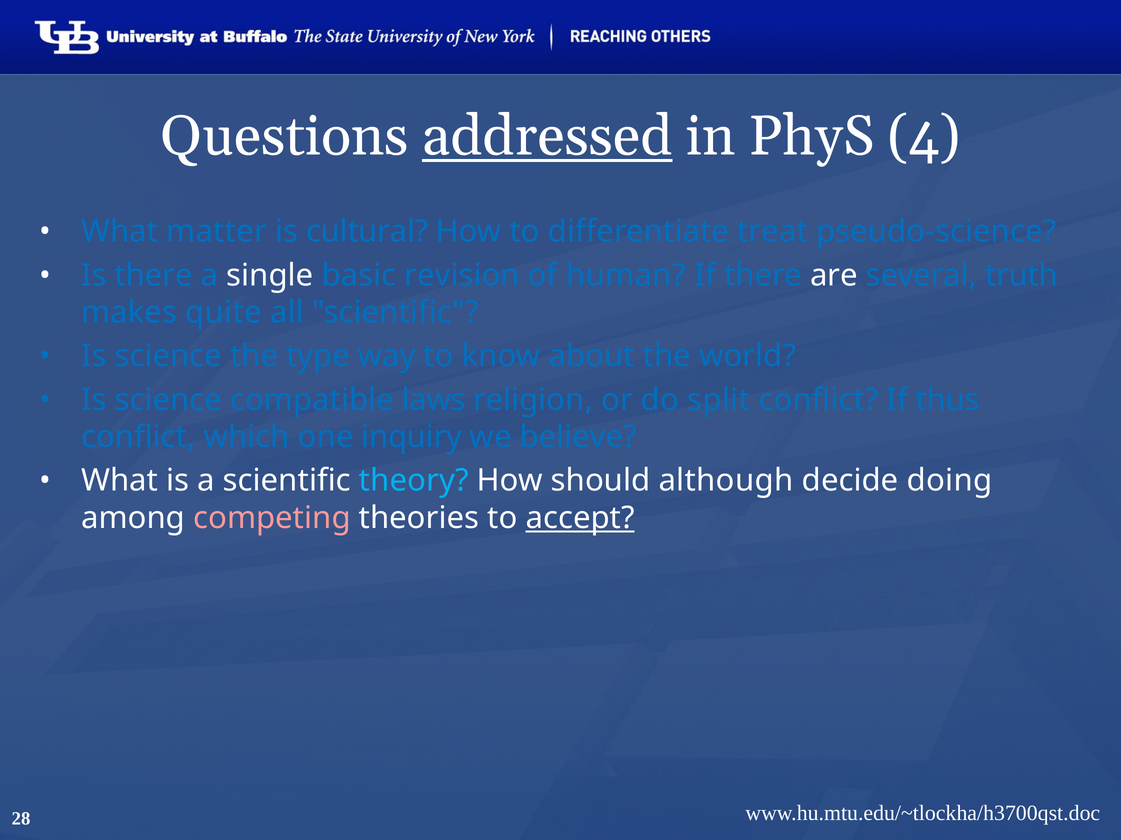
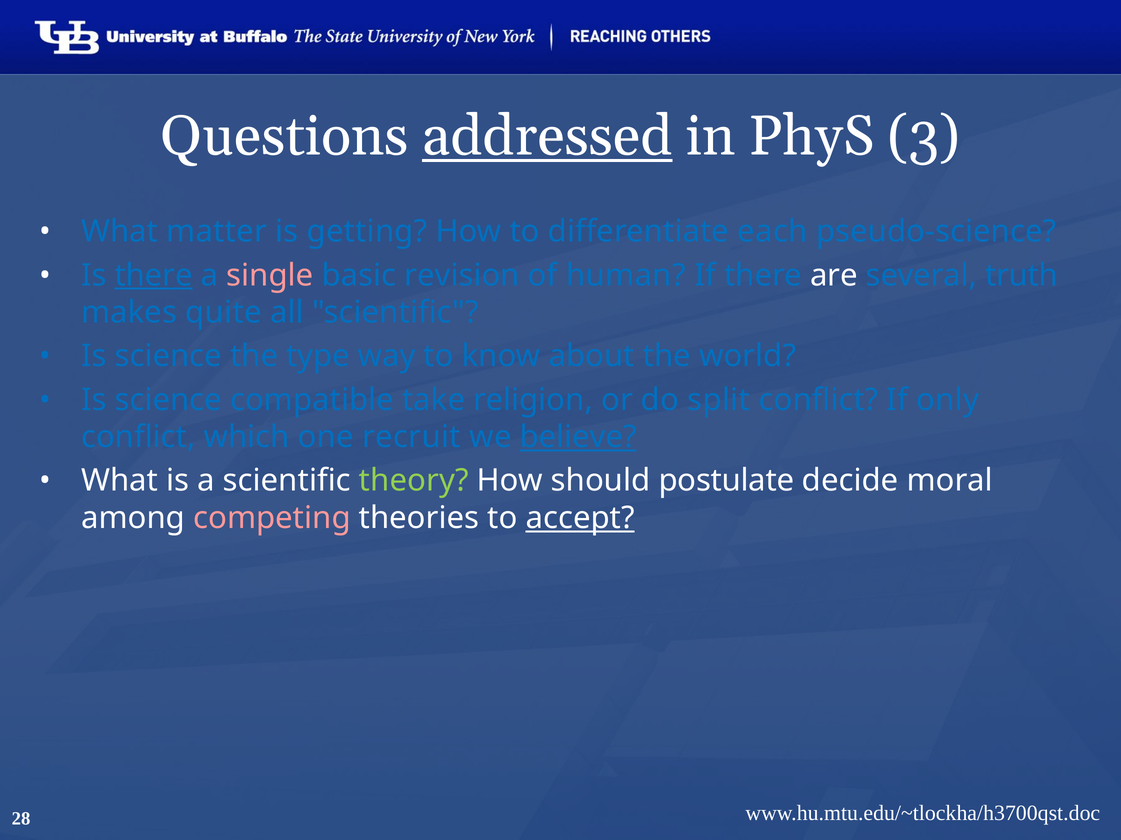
4: 4 -> 3 (924, 137)
cultural: cultural -> getting (367, 232)
treat: treat -> each (772, 232)
there underline: none -> present (154, 276)
single colour: white -> pink (270, 276)
laws: laws -> take (434, 400)
thus: thus -> only (948, 400)
inquiry: inquiry -> recruit (411, 437)
believe underline: none -> present (578, 437)
theory colour: light blue -> light green (414, 481)
although: although -> postulate (726, 481)
doing: doing -> moral (950, 481)
